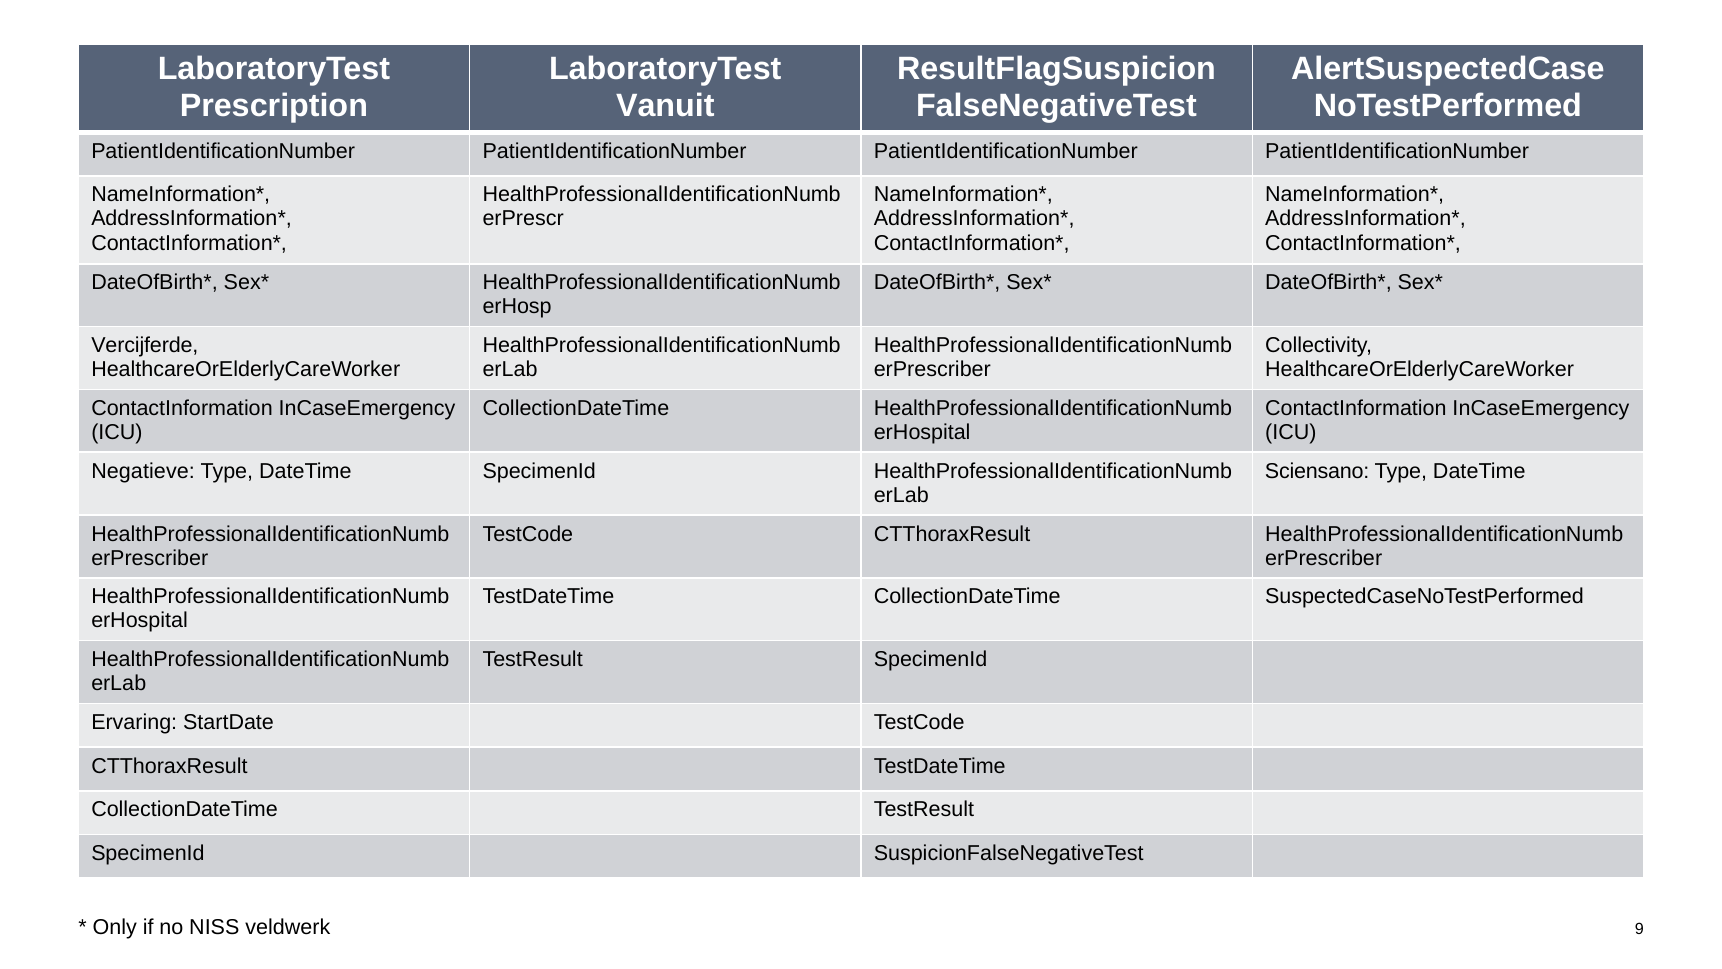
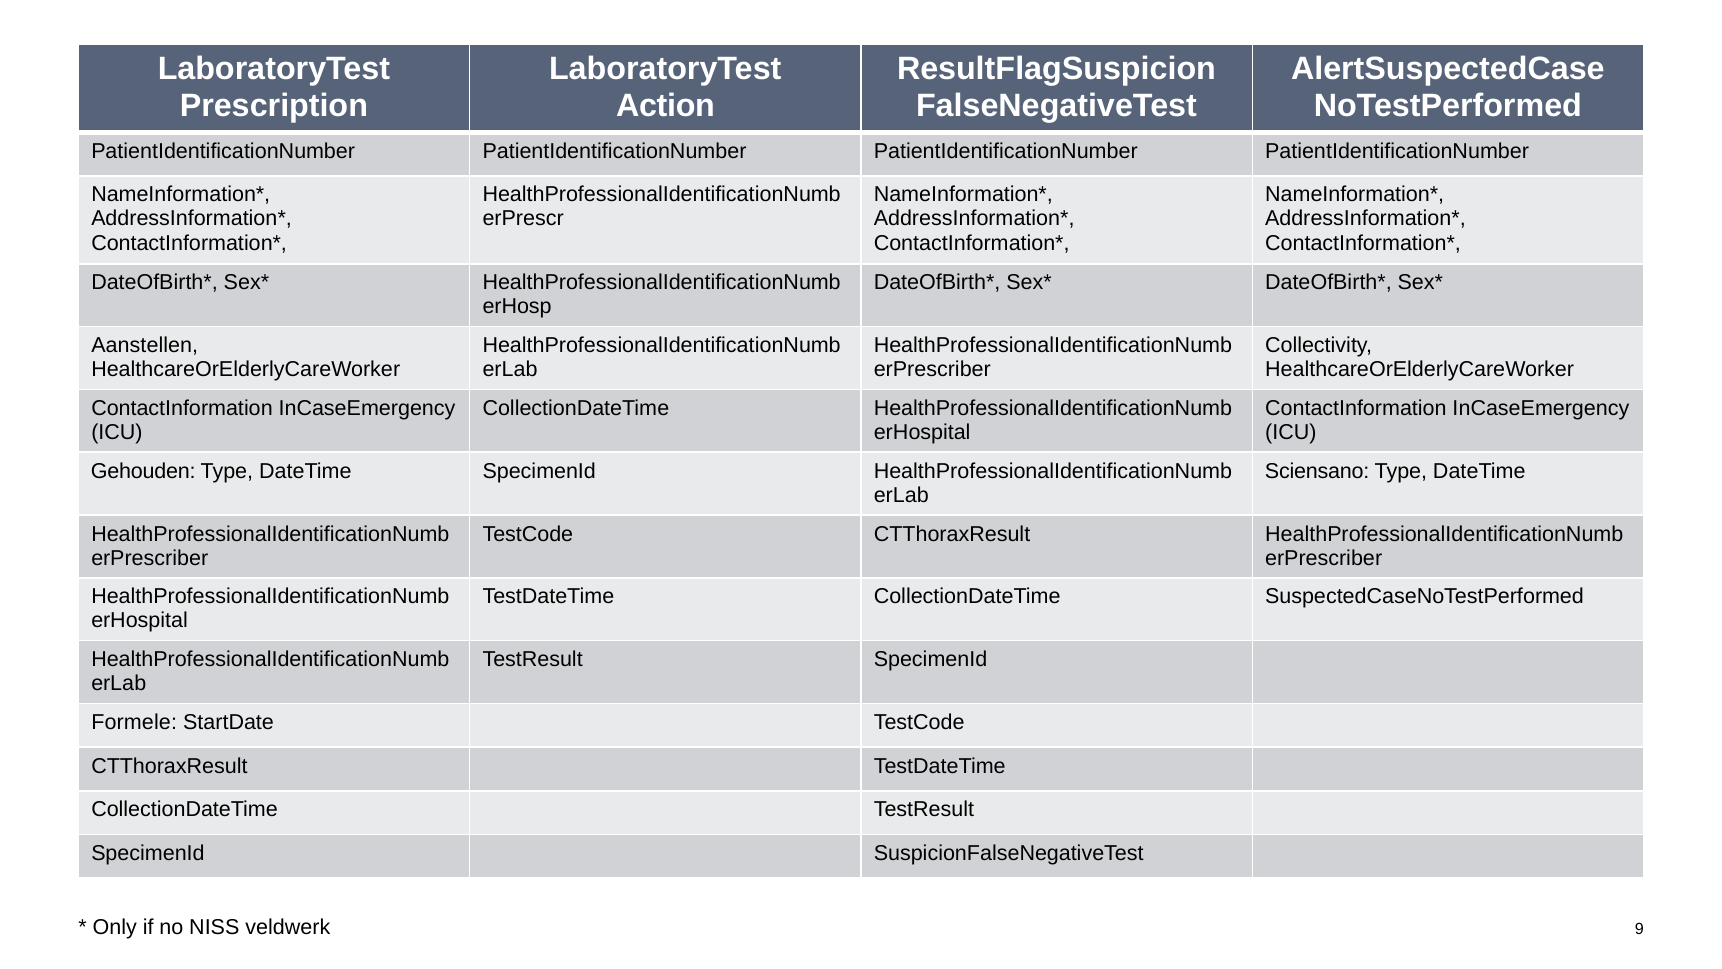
Vanuit: Vanuit -> Action (665, 105)
Vercijferde: Vercijferde -> Aanstellen (145, 345)
Negatieve: Negatieve -> Gehouden (143, 471)
Ervaring: Ervaring -> Formele (134, 722)
